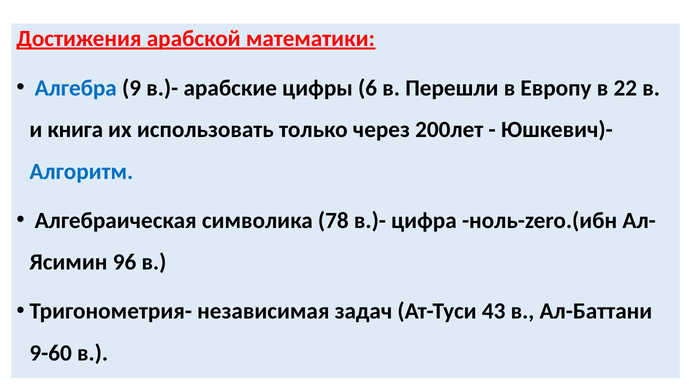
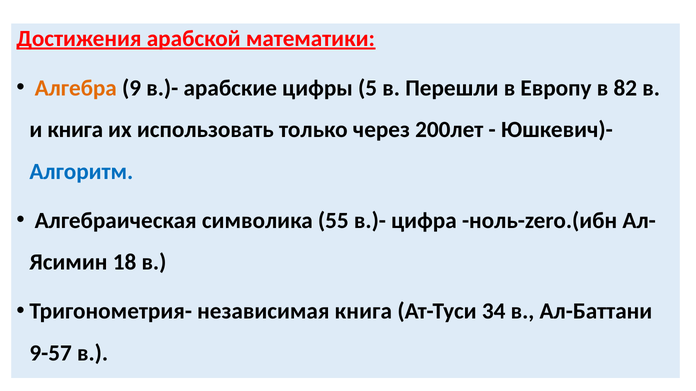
Алгебра colour: blue -> orange (76, 88)
6: 6 -> 5 (368, 88)
22: 22 -> 82 (625, 88)
78: 78 -> 55 (333, 221)
96: 96 -> 18 (125, 263)
независимая задач: задач -> книга (363, 312)
43: 43 -> 34 (494, 312)
9-60: 9-60 -> 9-57 (51, 353)
